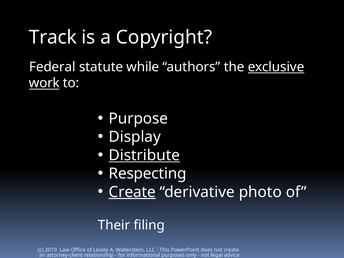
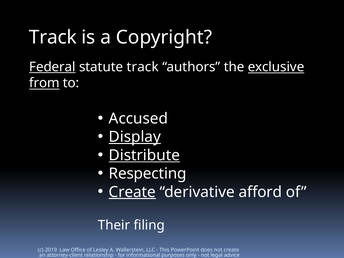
Federal underline: none -> present (52, 67)
statute while: while -> track (143, 67)
work: work -> from (44, 83)
Purpose: Purpose -> Accused (138, 119)
Display underline: none -> present (135, 137)
photo: photo -> afford (260, 192)
